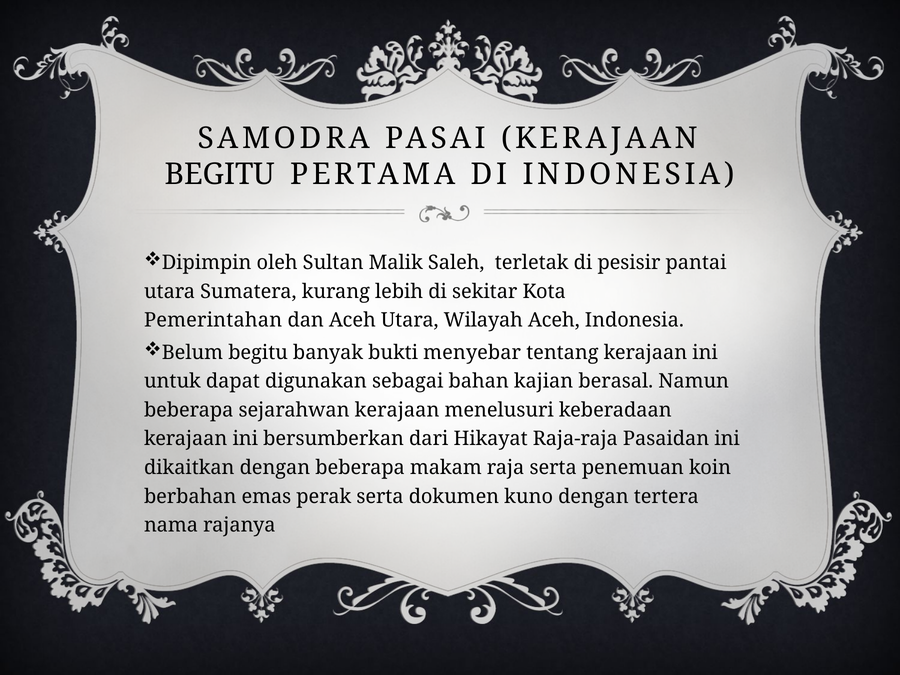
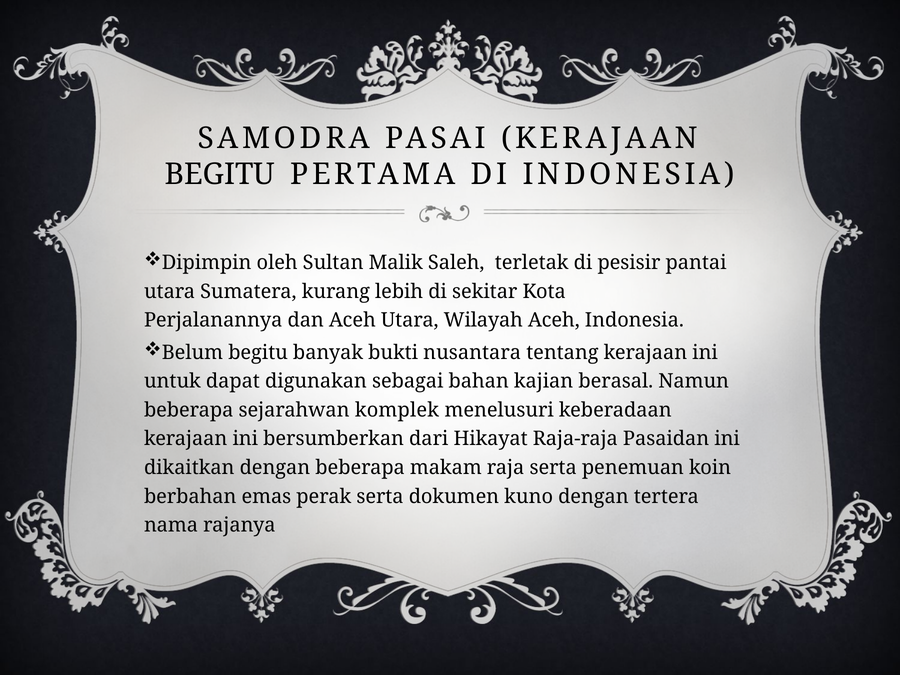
Pemerintahan: Pemerintahan -> Perjalanannya (213, 320)
menyebar: menyebar -> nusantara (472, 353)
sejarahwan kerajaan: kerajaan -> komplek (397, 410)
